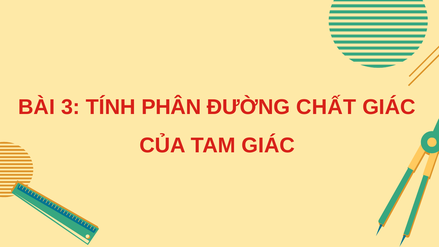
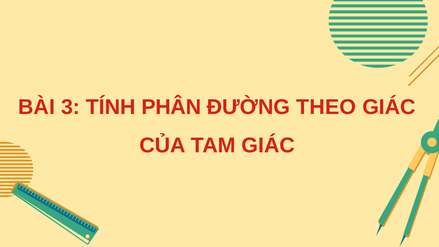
CHẤT: CHẤT -> THEO (326, 107)
